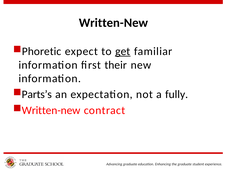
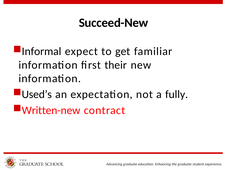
Written-New: Written-New -> Succeed-New (114, 23)
Phoretic: Phoretic -> Informal (42, 51)
get underline: present -> none (123, 51)
Parts’s: Parts’s -> Used’s (37, 95)
